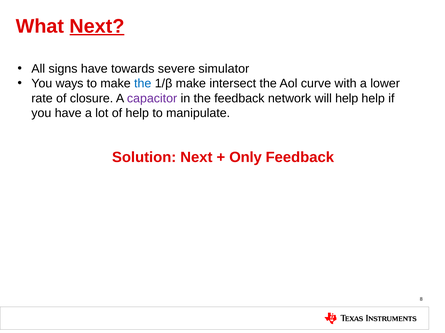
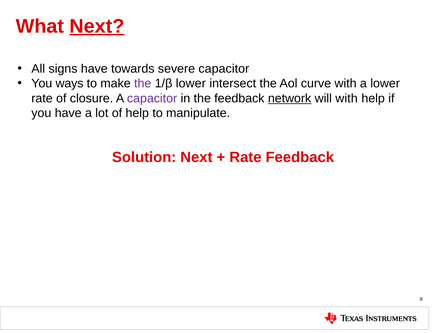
severe simulator: simulator -> capacitor (224, 69)
the colour: blue -> purple (143, 84)
1/β make: make -> lower (191, 84)
network underline: none -> present (290, 98)
will help: help -> with (347, 98)
Only: Only -> Rate (245, 158)
